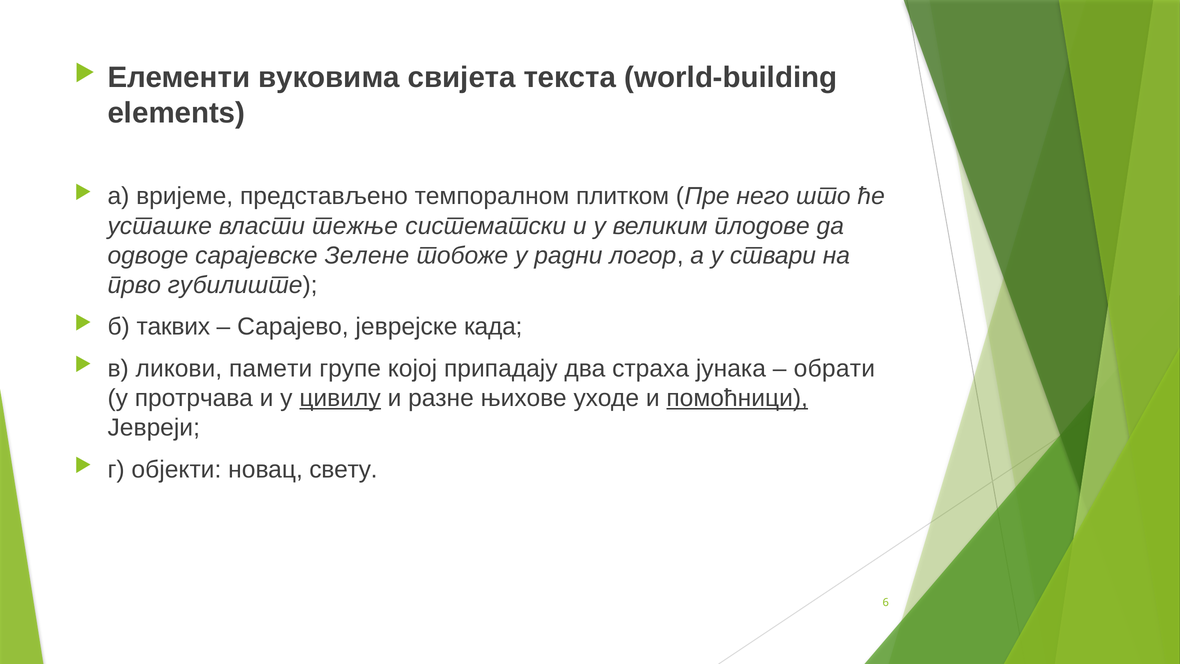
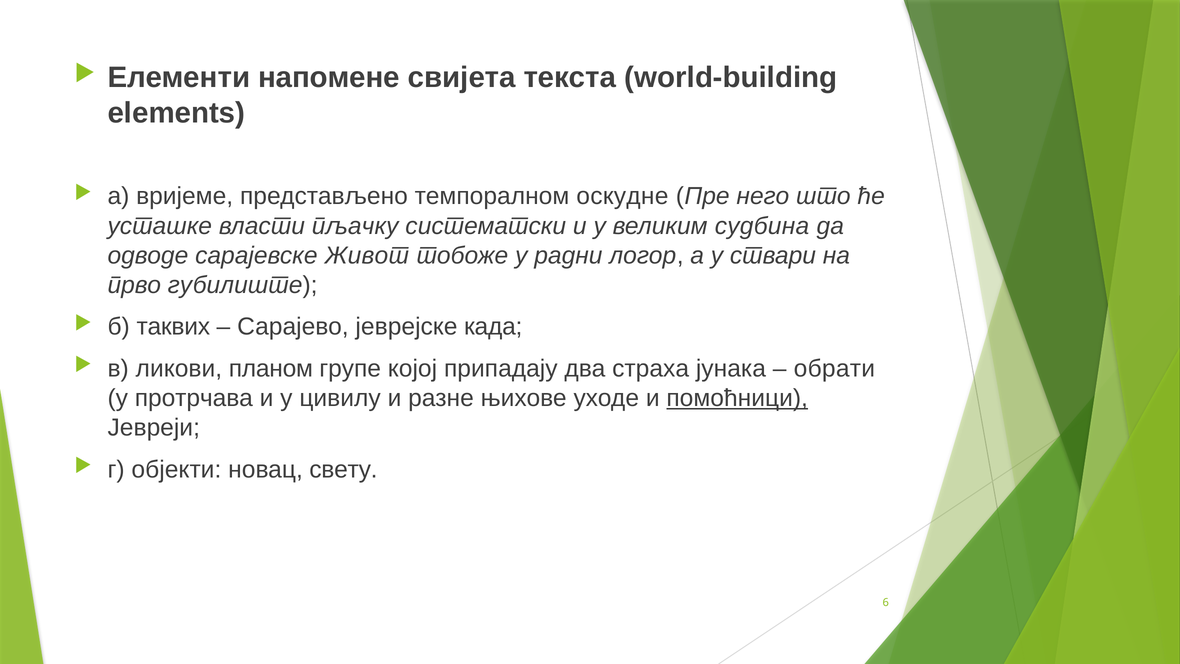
вуковима: вуковима -> напомене (329, 78)
плитком: плитком -> оскудне (622, 196)
тежње: тежње -> пљачку (355, 226)
плодове: плодове -> судбина (762, 226)
Зелене: Зелене -> Живот (367, 255)
памети: памети -> планом (271, 368)
цивилу underline: present -> none (340, 398)
